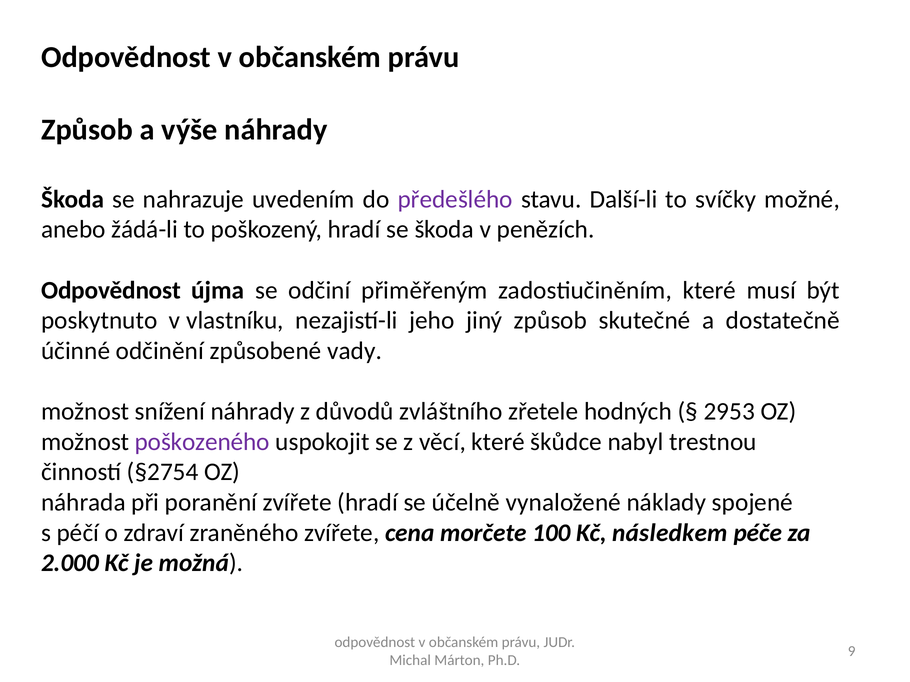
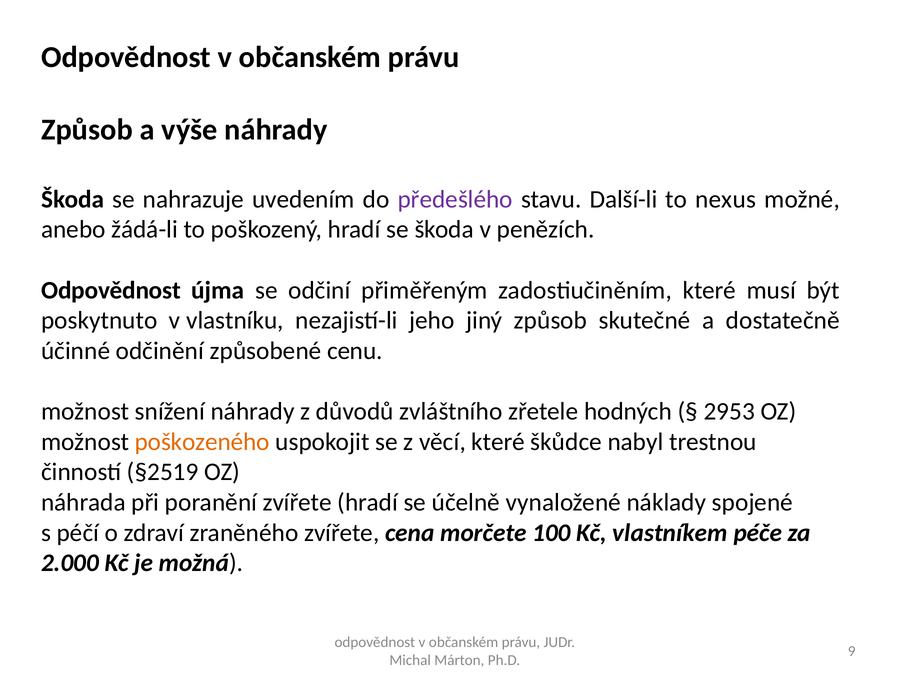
svíčky: svíčky -> nexus (726, 199)
vady: vady -> cenu (355, 351)
poškozeného colour: purple -> orange (202, 442)
§2754: §2754 -> §2519 (163, 472)
následkem: následkem -> vlastníkem (670, 533)
